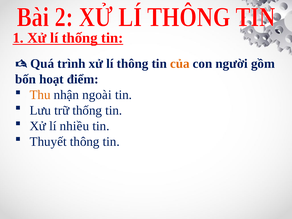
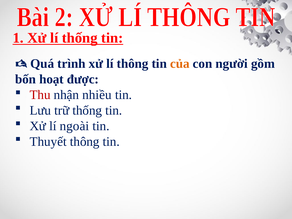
điểm: điểm -> được (83, 79)
Thu colour: orange -> red (40, 95)
ngoài: ngoài -> nhiều (97, 95)
nhiều: nhiều -> ngoài (74, 126)
